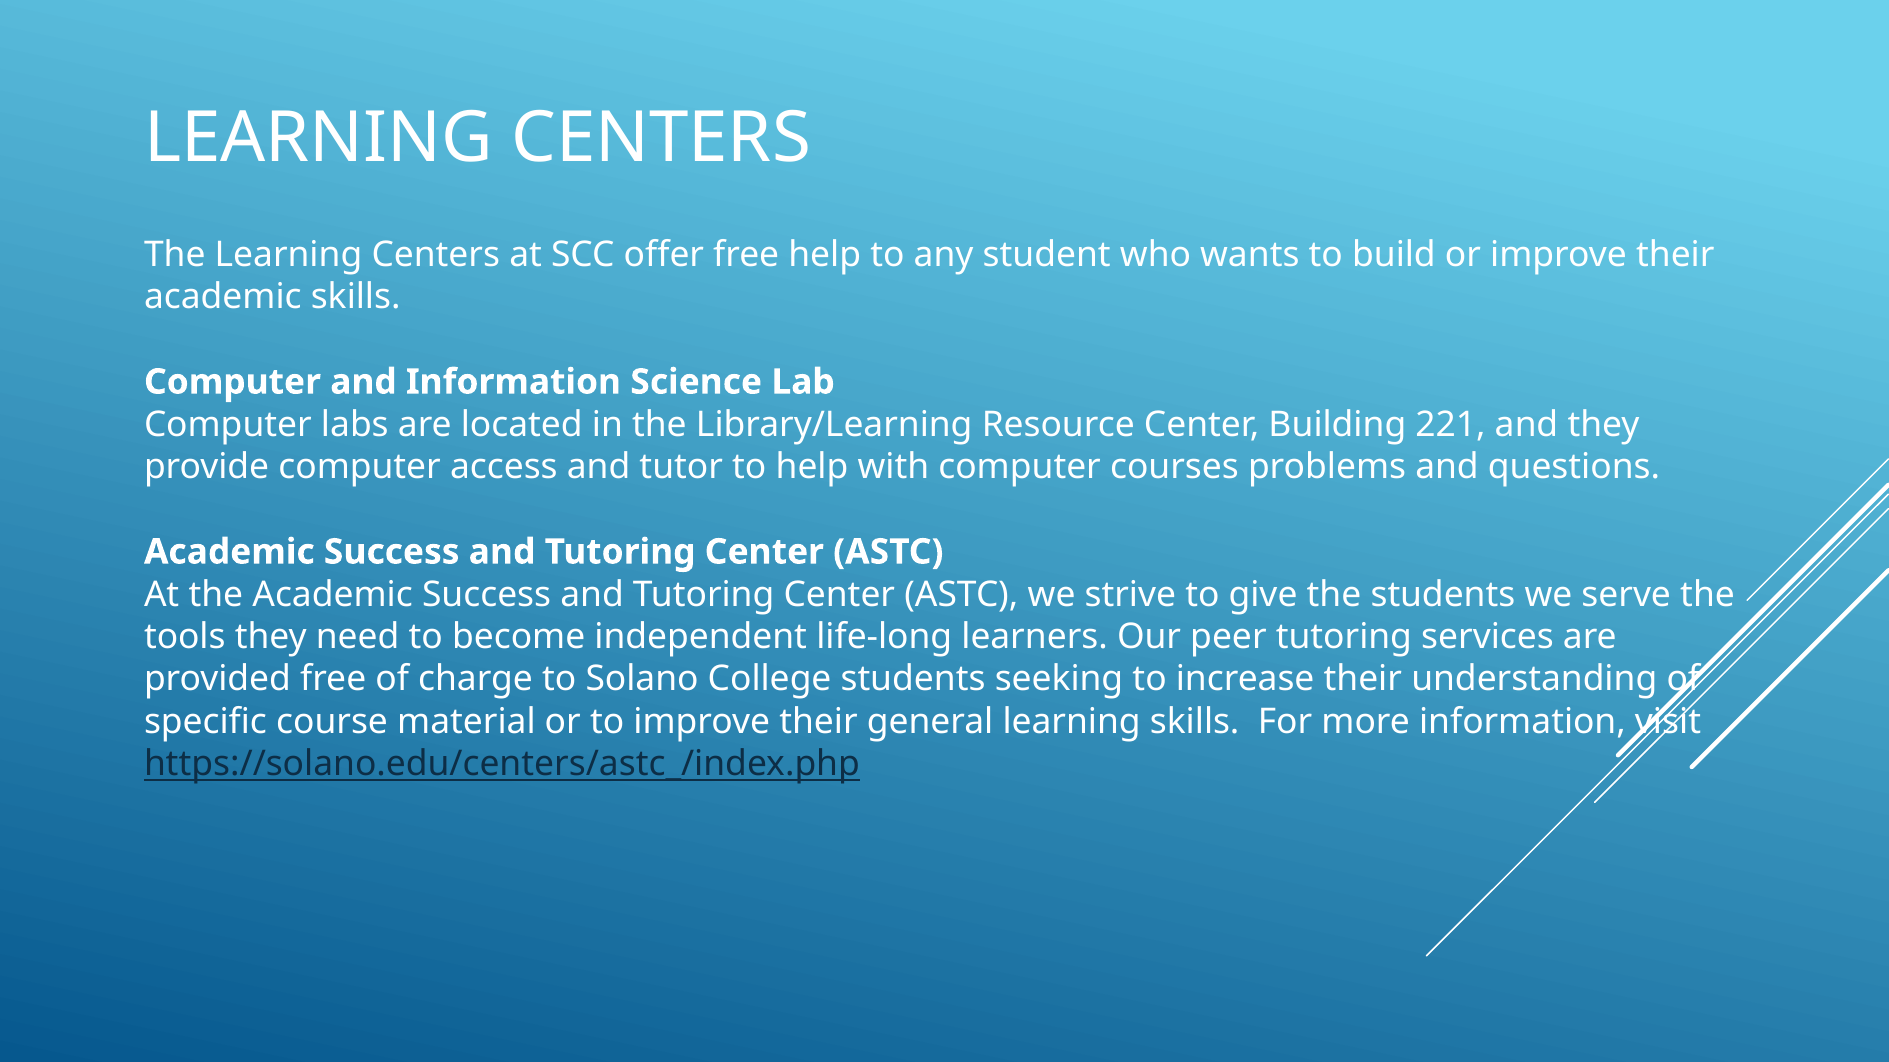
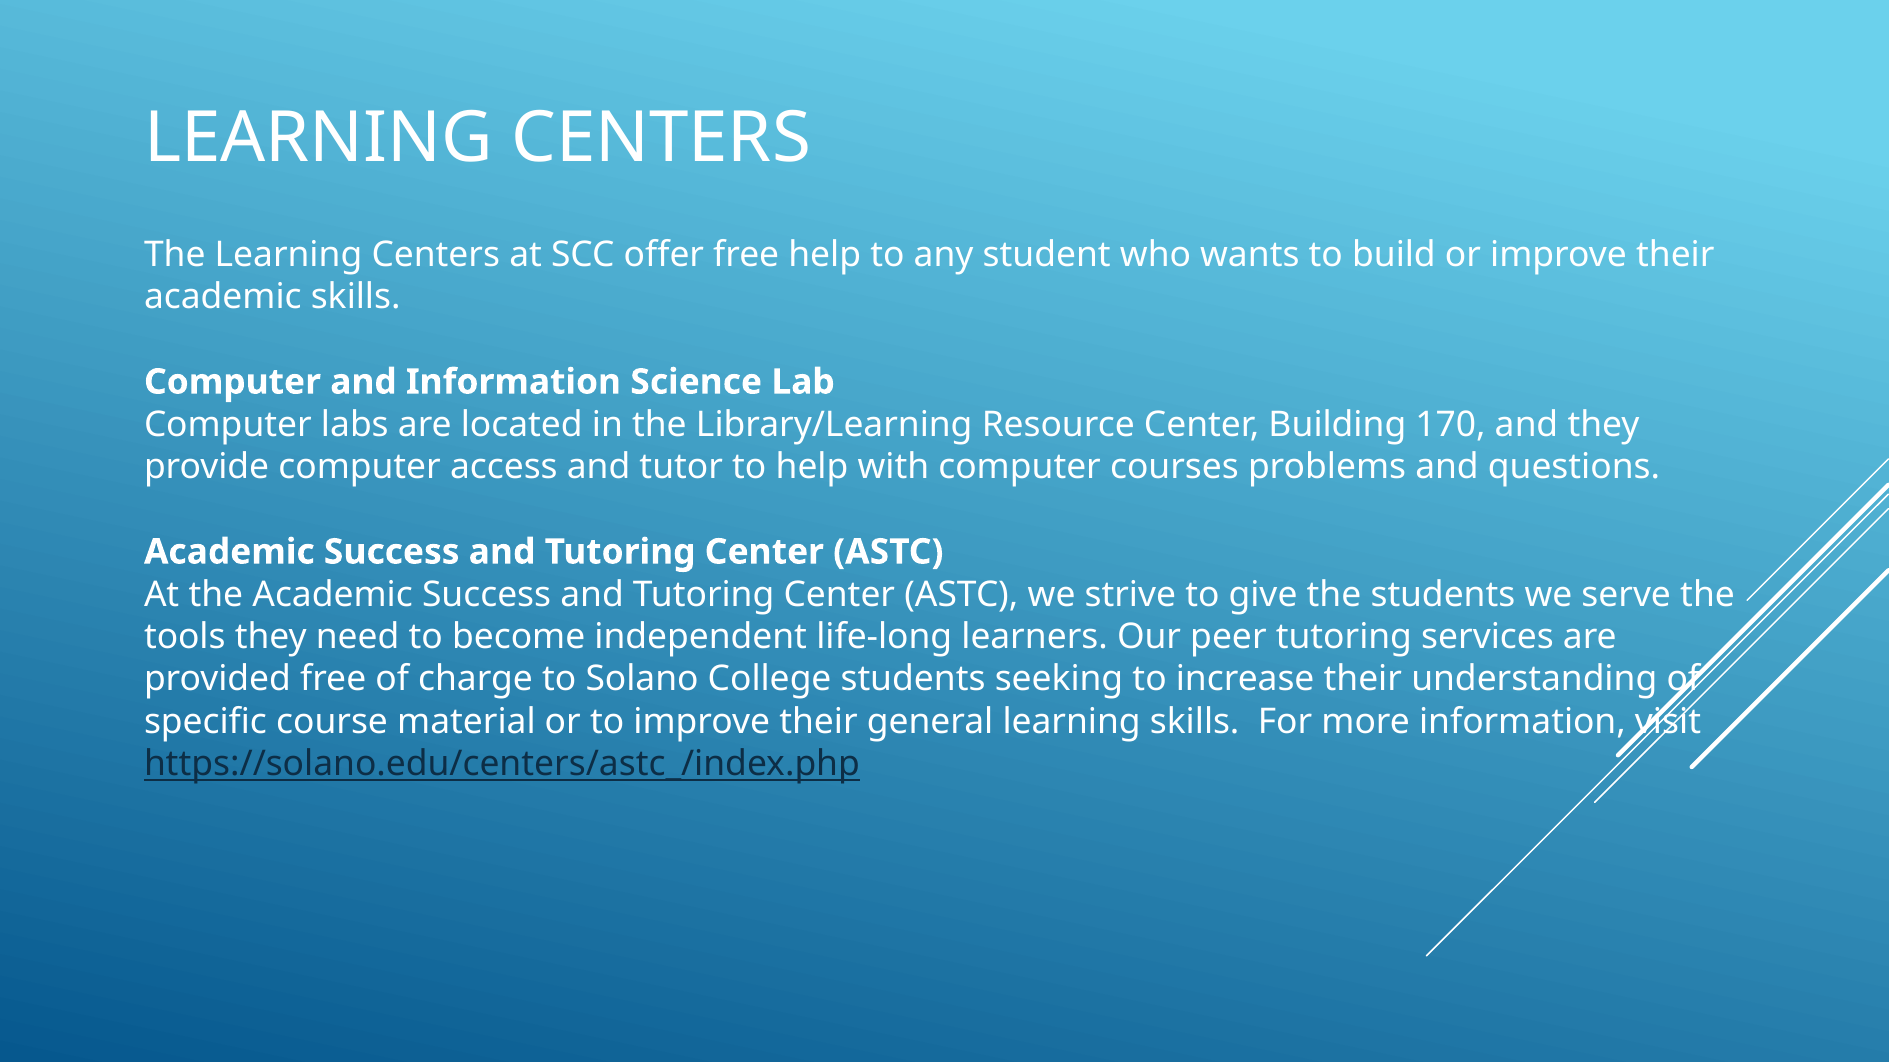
221: 221 -> 170 (1451, 425)
